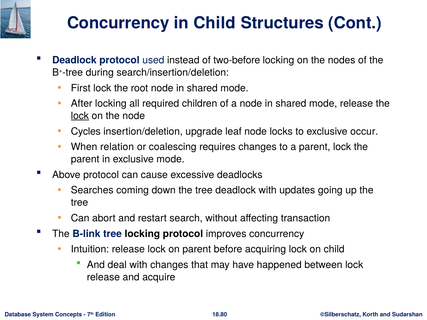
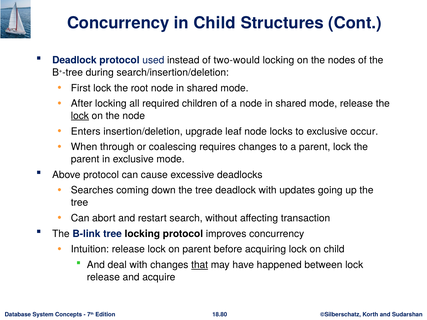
two-before: two-before -> two-would (237, 60)
Cycles: Cycles -> Enters (86, 131)
relation: relation -> through (117, 147)
that underline: none -> present (200, 265)
